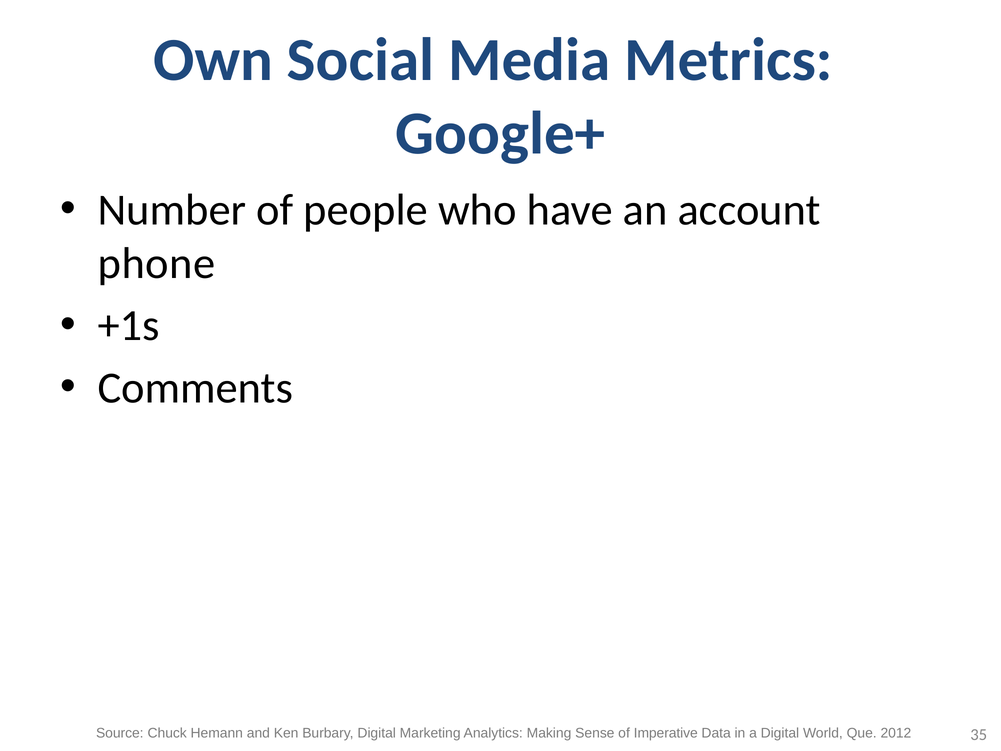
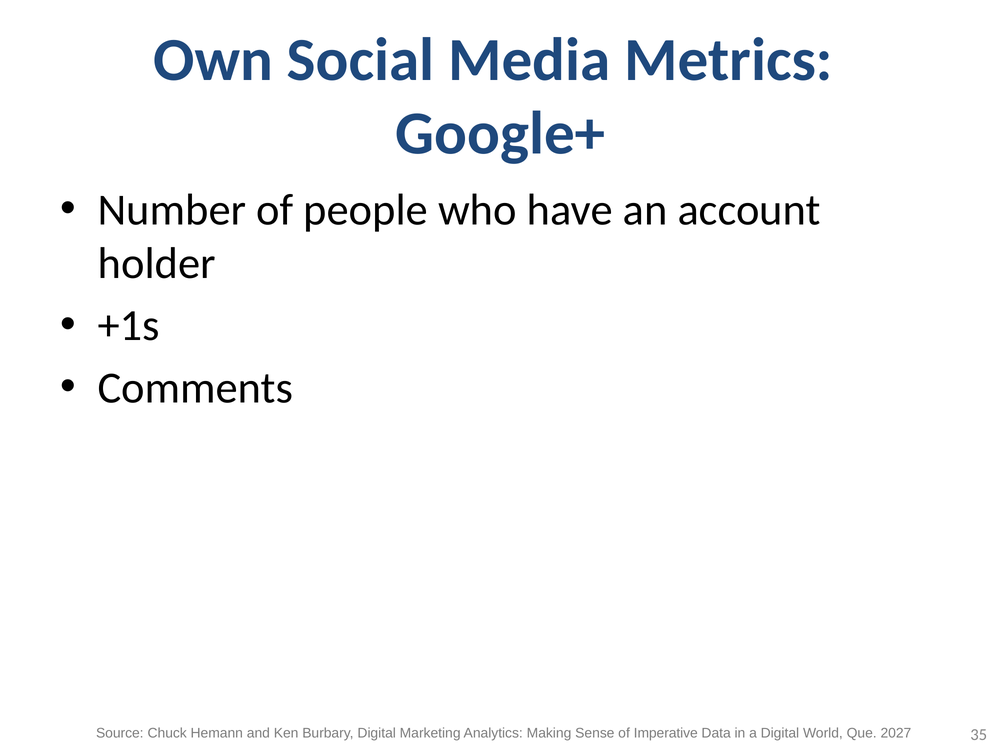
phone: phone -> holder (157, 263)
2012: 2012 -> 2027 (896, 733)
